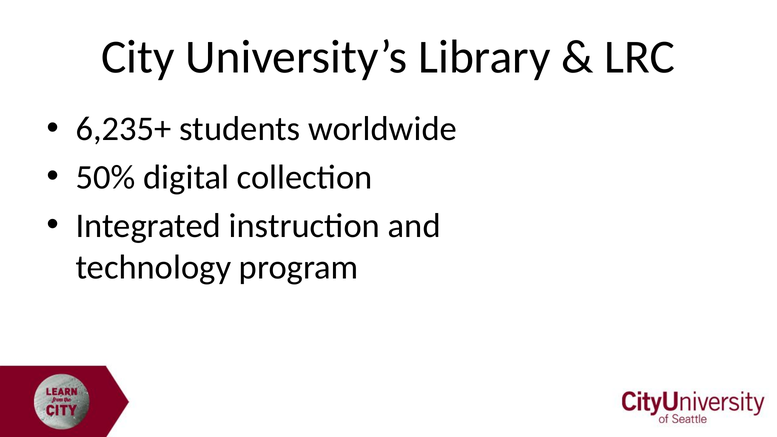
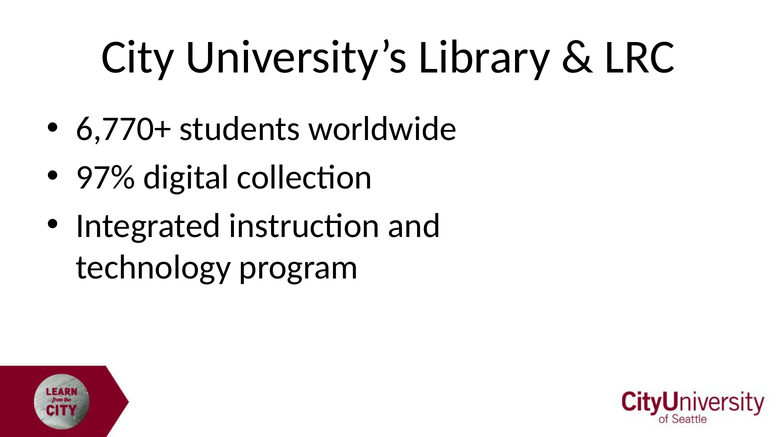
6,235+: 6,235+ -> 6,770+ (124, 129)
50%: 50% -> 97% (106, 177)
